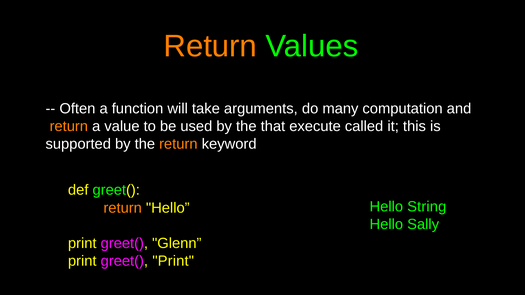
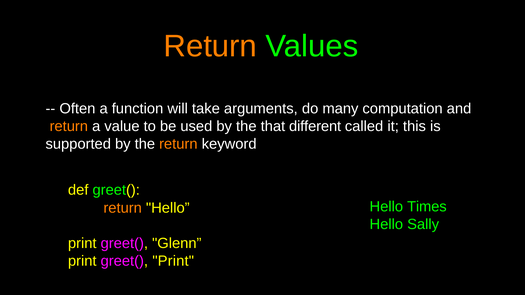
execute: execute -> different (315, 126)
String: String -> Times (427, 207)
